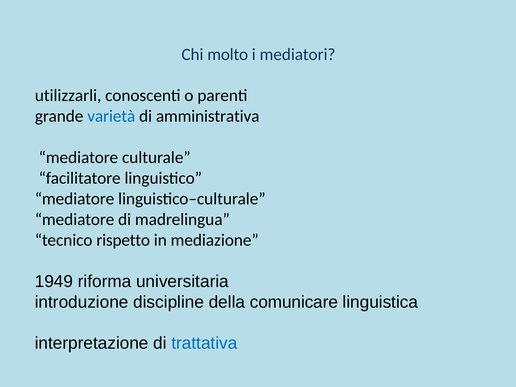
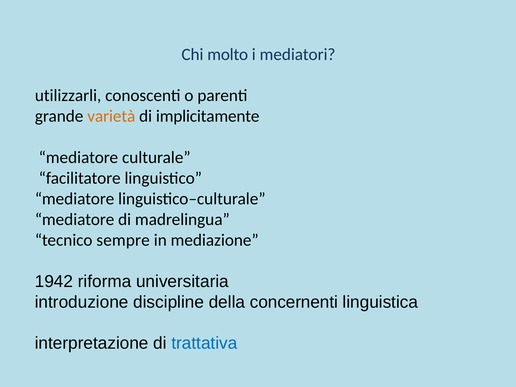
varietà colour: blue -> orange (111, 116)
amministrativa: amministrativa -> implicitamente (208, 116)
rispetto: rispetto -> sempre (123, 240)
1949: 1949 -> 1942 (54, 281)
comunicare: comunicare -> concernenti (294, 302)
